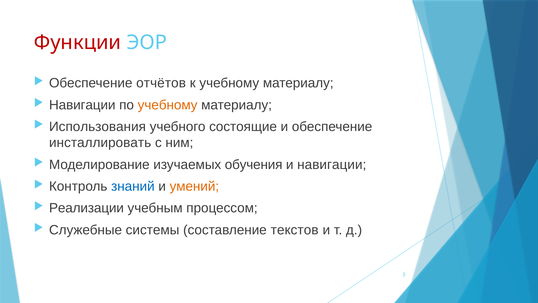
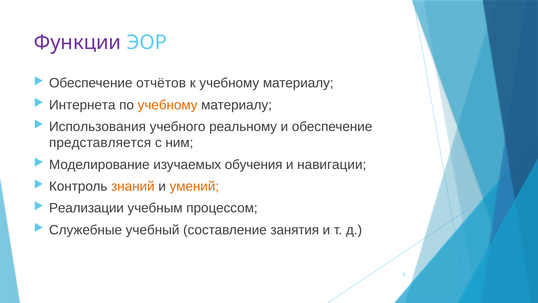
Функции colour: red -> purple (78, 42)
Навигации: Навигации -> Интернета (82, 105)
состоящие: состоящие -> реальному (243, 127)
инсталлировать: инсталлировать -> представляется (100, 143)
знаний colour: blue -> orange (133, 186)
системы: системы -> учебный (153, 230)
текстов: текстов -> занятия (295, 230)
